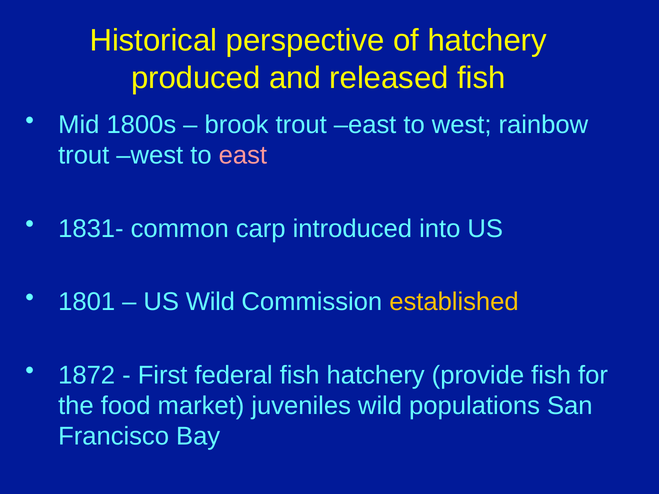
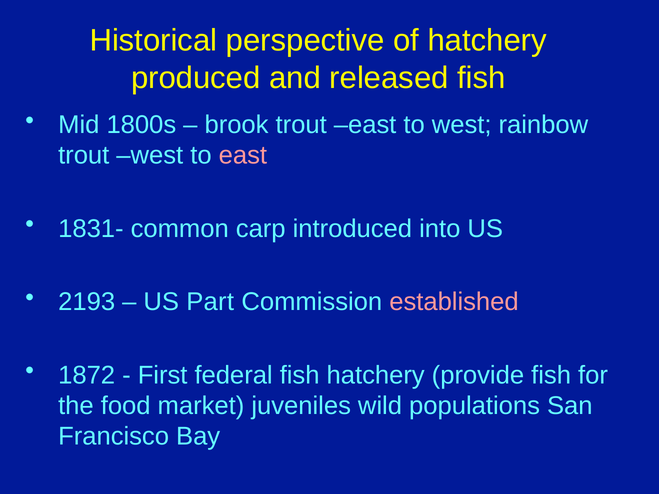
1801: 1801 -> 2193 (87, 302)
US Wild: Wild -> Part (210, 302)
established colour: yellow -> pink (454, 302)
